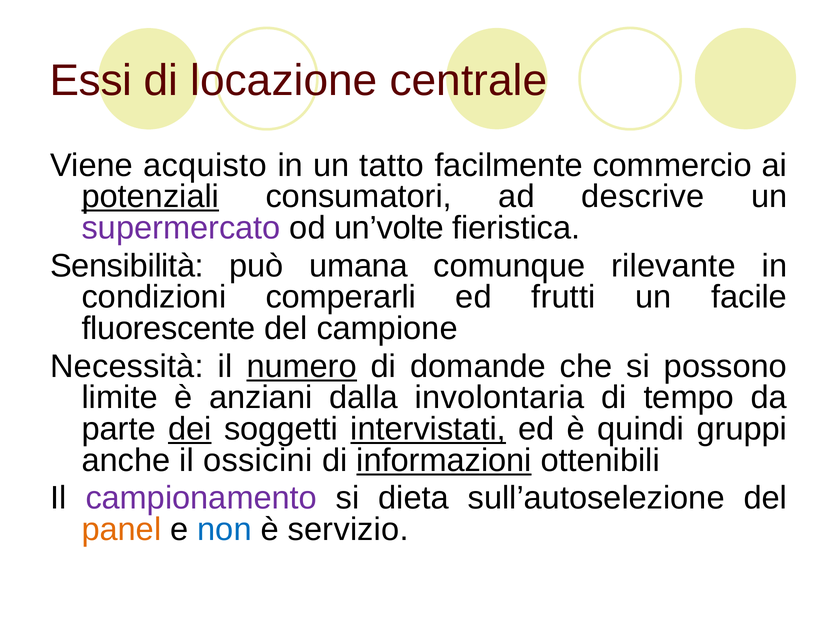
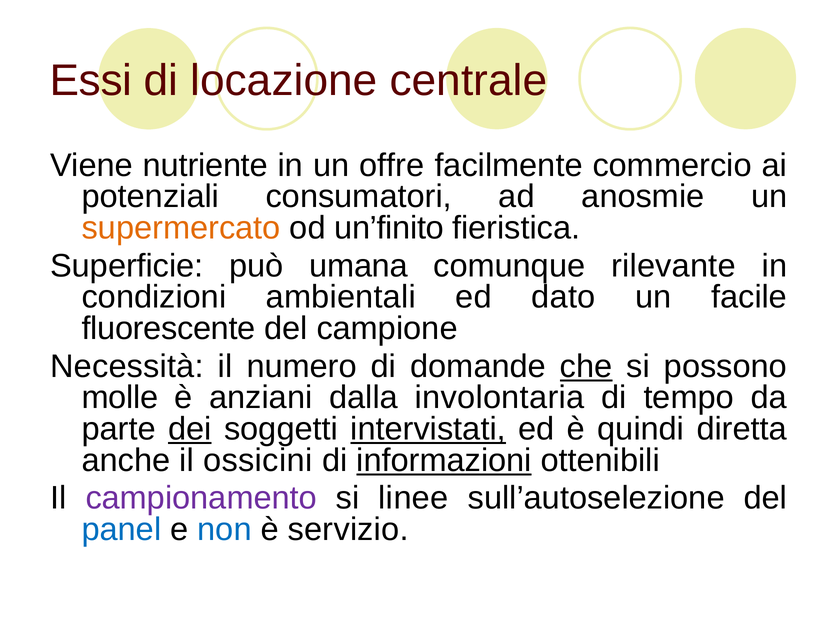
acquisto: acquisto -> nutriente (205, 165)
tatto: tatto -> offre (392, 165)
potenziali underline: present -> none (150, 196)
descrive: descrive -> anosmie (643, 196)
supermercato colour: purple -> orange (181, 228)
un’volte: un’volte -> un’finito (389, 228)
Sensibilità: Sensibilità -> Superficie (127, 266)
comperarli: comperarli -> ambientali (341, 297)
frutti: frutti -> dato (563, 297)
numero underline: present -> none (302, 366)
che underline: none -> present (586, 366)
limite: limite -> molle (120, 397)
gruppi: gruppi -> diretta (742, 429)
dieta: dieta -> linee (413, 498)
panel colour: orange -> blue (122, 529)
